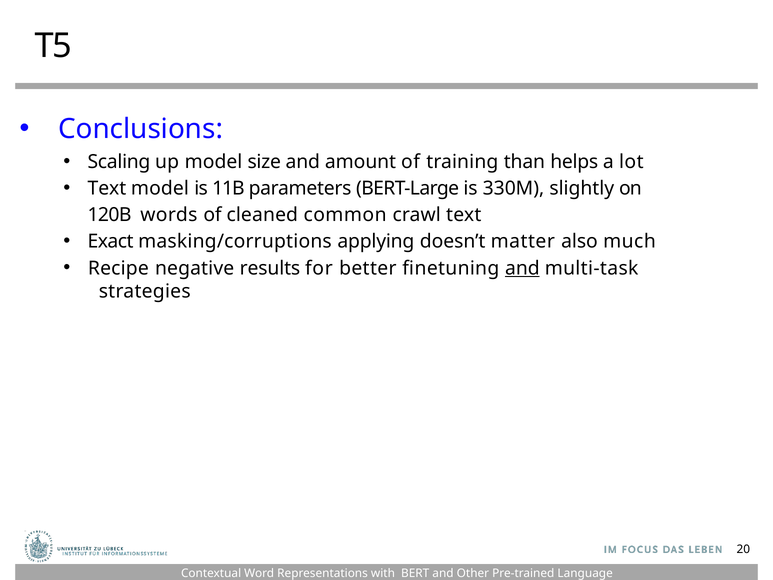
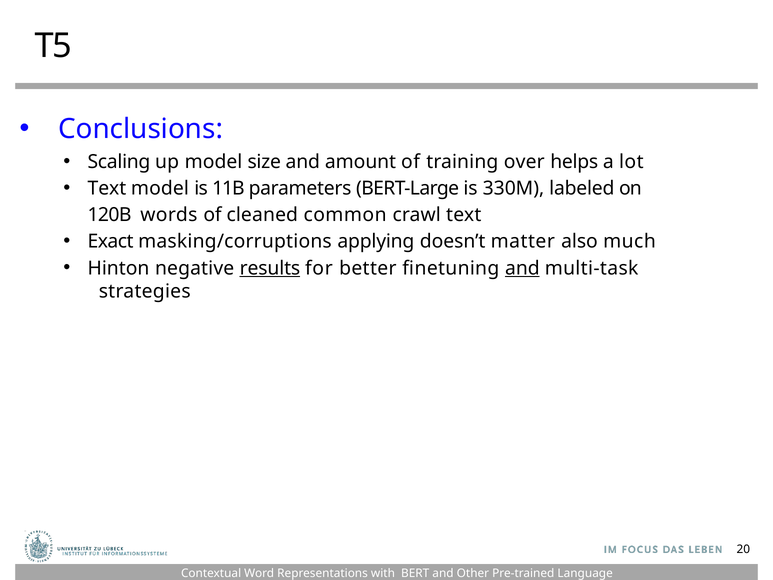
than: than -> over (524, 162)
slightly: slightly -> labeled (582, 188)
Recipe: Recipe -> Hinton (118, 268)
results underline: none -> present (270, 268)
